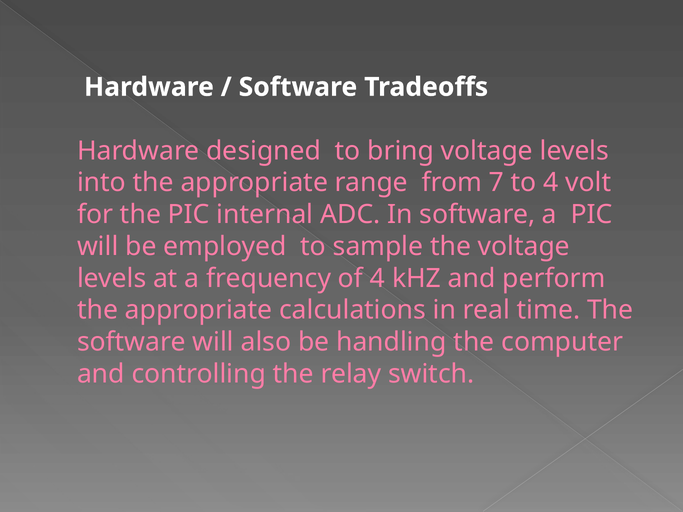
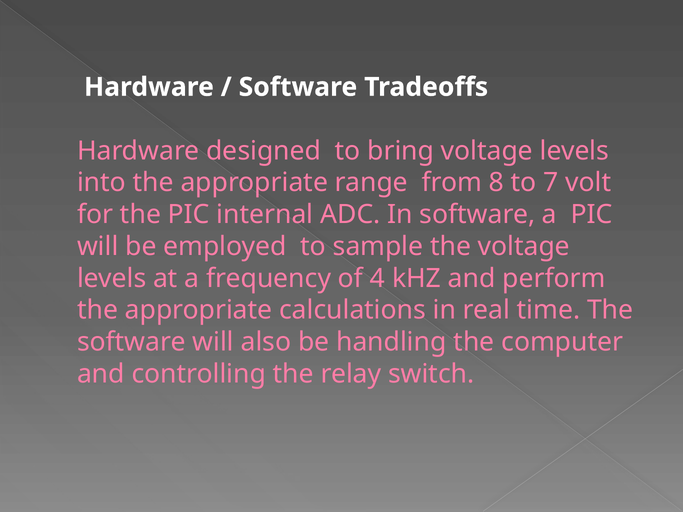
7: 7 -> 8 (496, 183)
to 4: 4 -> 7 (551, 183)
